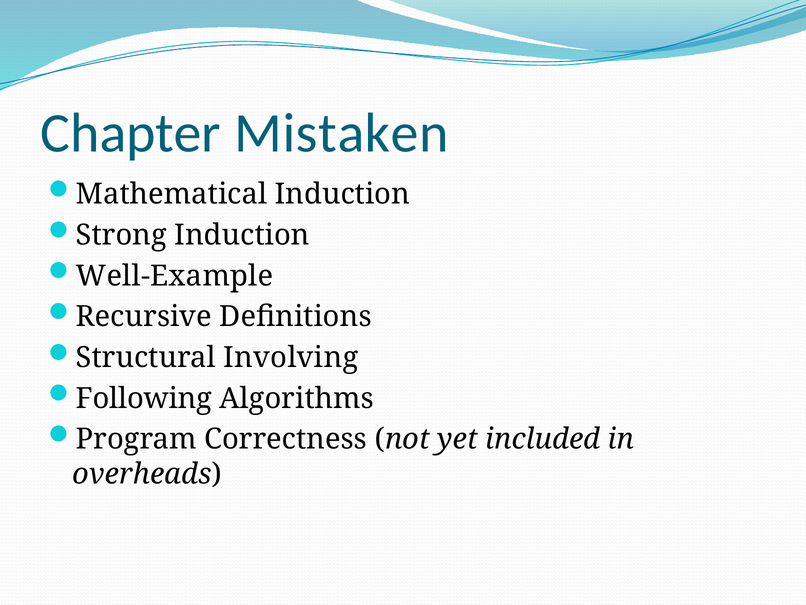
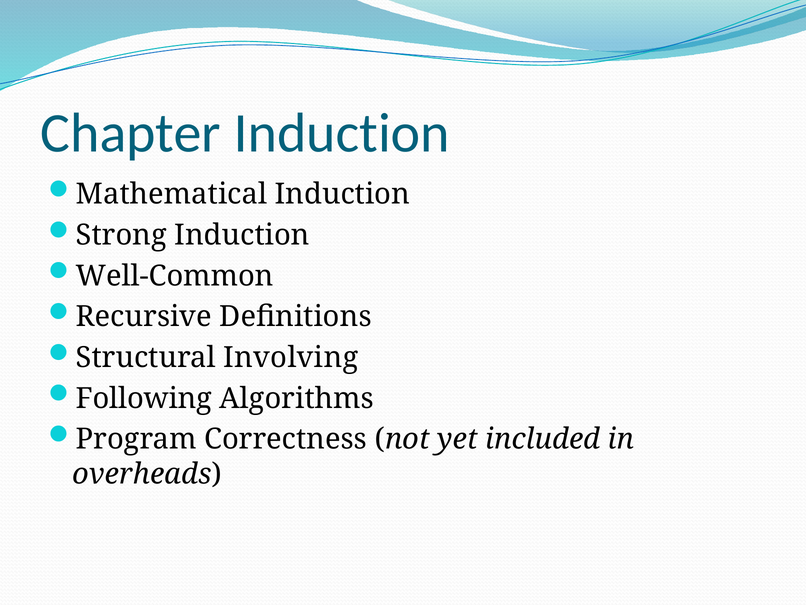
Chapter Mistaken: Mistaken -> Induction (342, 133)
Well-Example: Well-Example -> Well-Common (175, 276)
